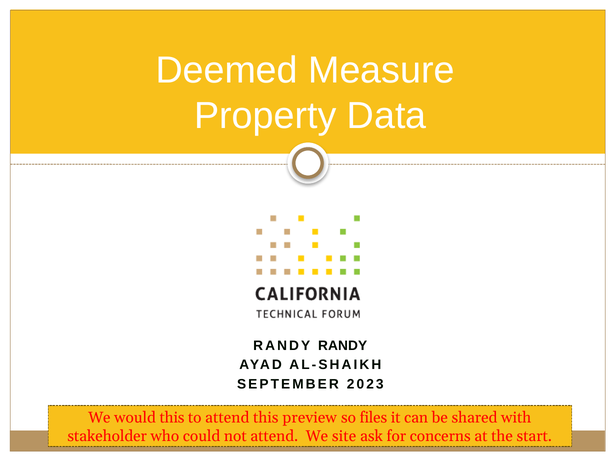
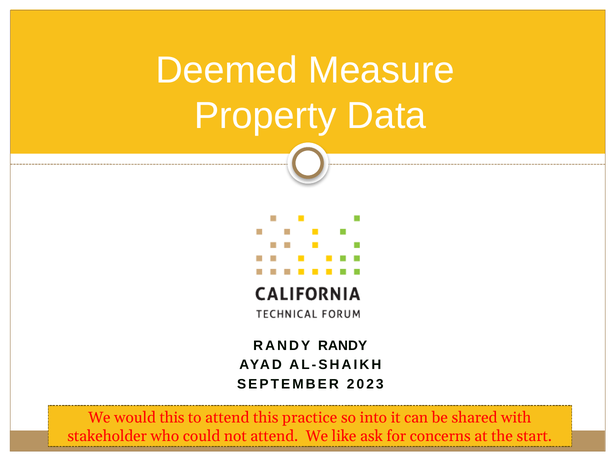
preview: preview -> practice (310, 418)
files: files -> into (373, 418)
site: site -> like (344, 436)
